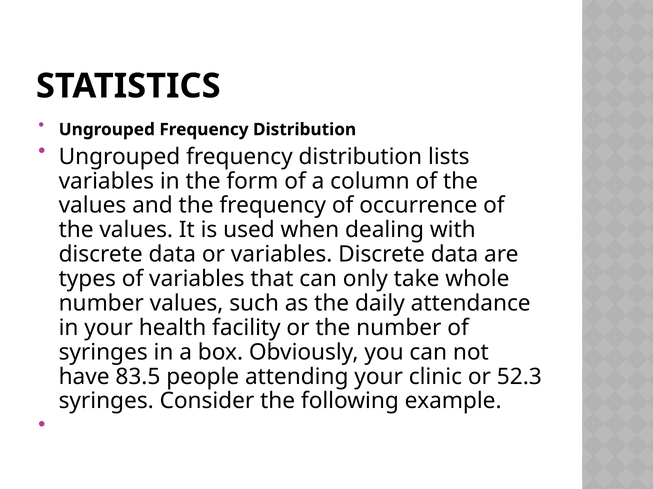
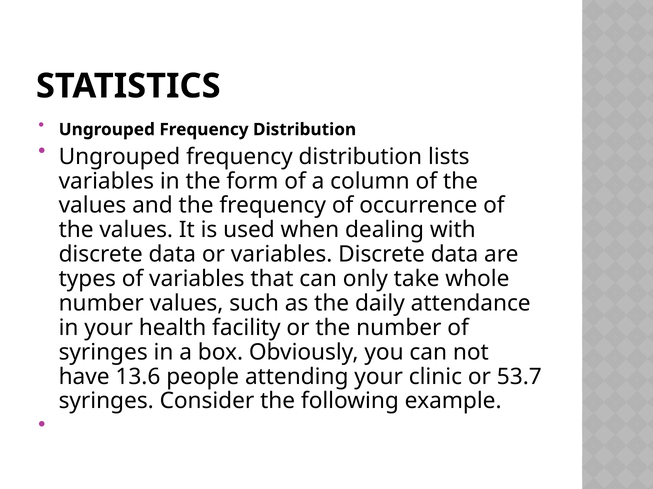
83.5: 83.5 -> 13.6 (138, 377)
52.3: 52.3 -> 53.7 (519, 377)
